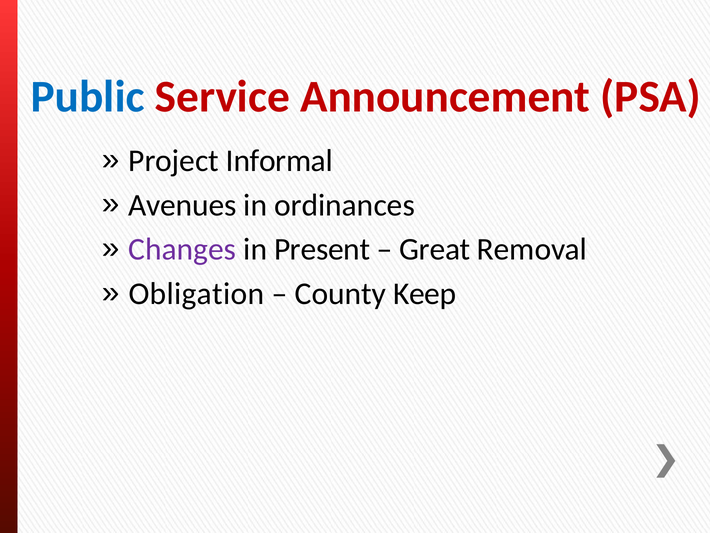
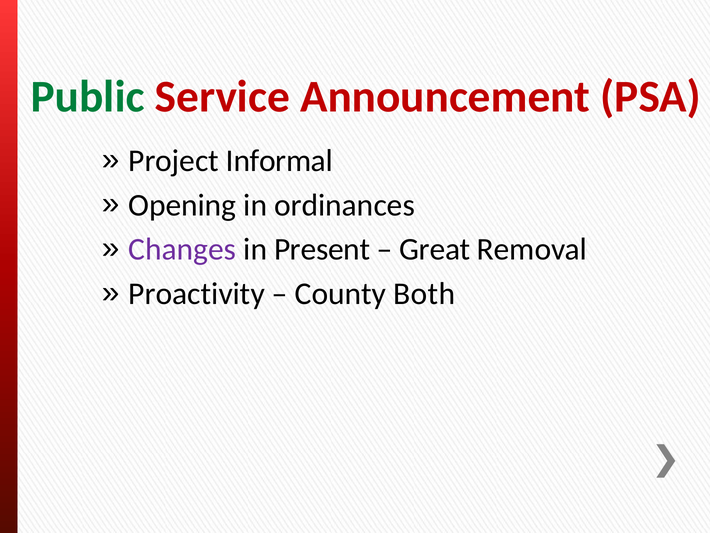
Public colour: blue -> green (88, 97)
Avenues: Avenues -> Opening (182, 205)
Obligation: Obligation -> Proactivity (197, 293)
Keep: Keep -> Both (424, 293)
